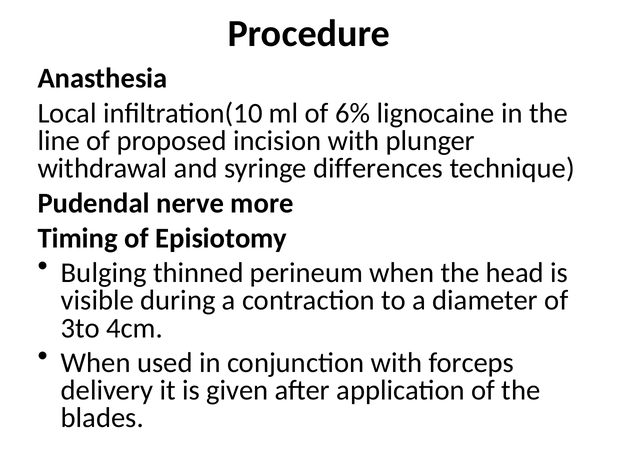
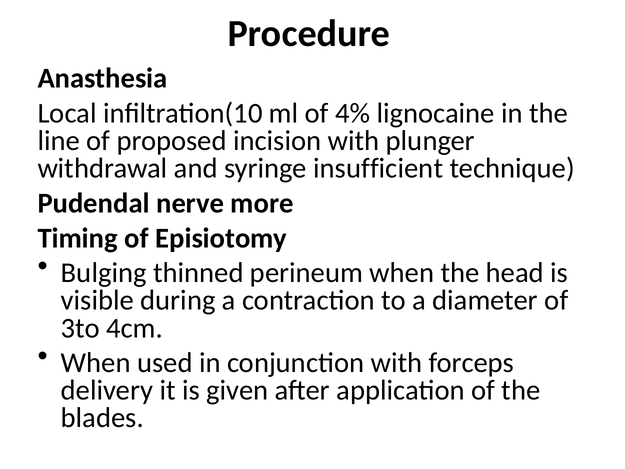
6%: 6% -> 4% (353, 113)
differences: differences -> insufficient (378, 168)
